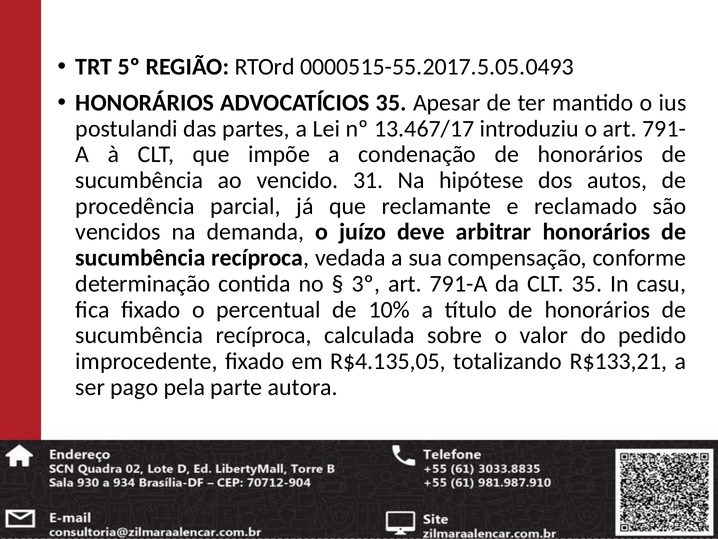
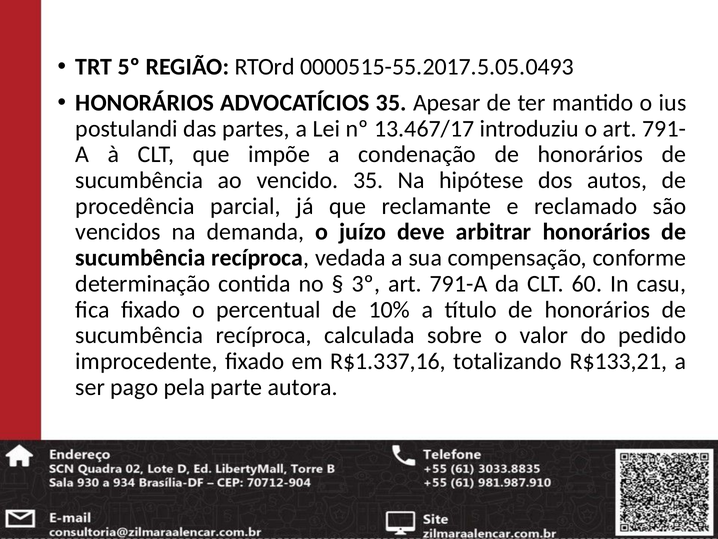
vencido 31: 31 -> 35 (368, 180)
CLT 35: 35 -> 60 (587, 284)
R$4.135,05: R$4.135,05 -> R$1.337,16 (388, 361)
